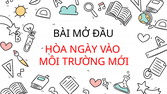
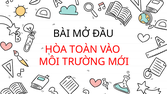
NGÀY: NGÀY -> TOÀN (83, 49)
